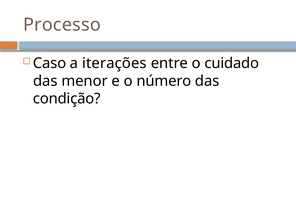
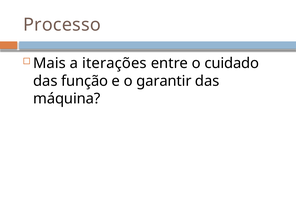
Caso: Caso -> Mais (49, 63)
menor: menor -> função (85, 81)
número: número -> garantir (164, 81)
condição: condição -> máquina (67, 99)
